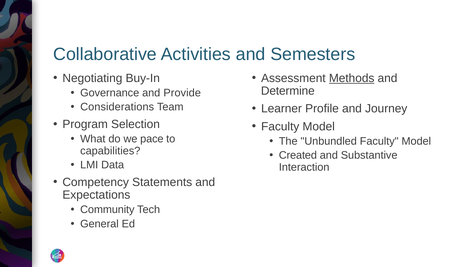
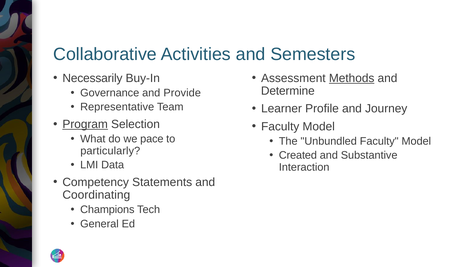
Negotiating: Negotiating -> Necessarily (92, 78)
Considerations: Considerations -> Representative (117, 107)
Program underline: none -> present (85, 124)
capabilities: capabilities -> particularly (110, 151)
Expectations: Expectations -> Coordinating (96, 195)
Community: Community -> Champions (107, 209)
